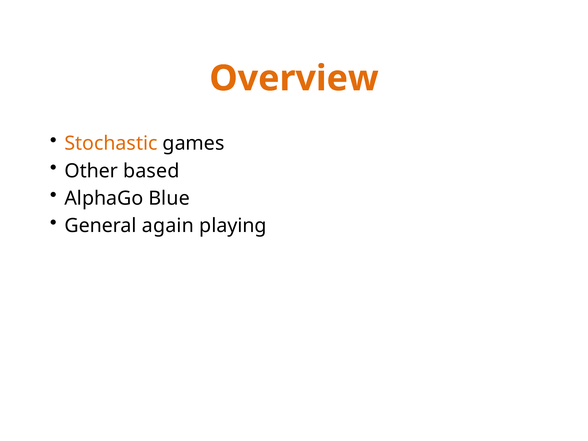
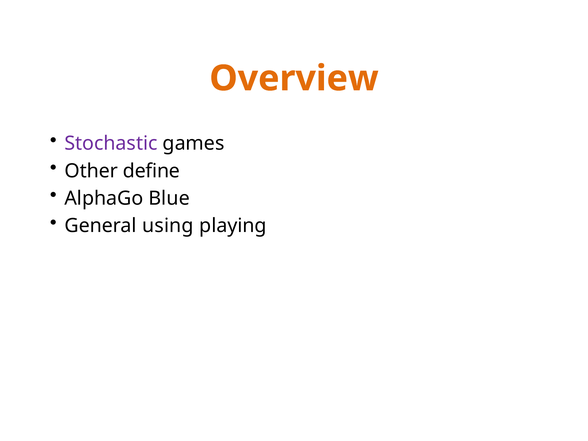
Stochastic colour: orange -> purple (111, 143)
based: based -> define (151, 171)
again: again -> using (168, 226)
